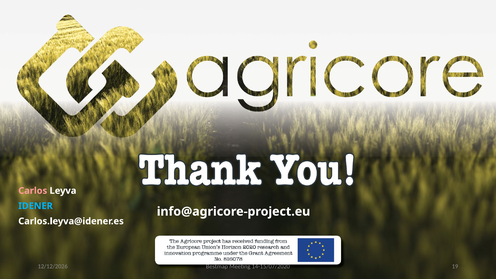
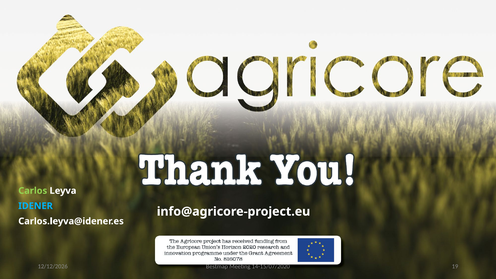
Carlos colour: pink -> light green (33, 191)
